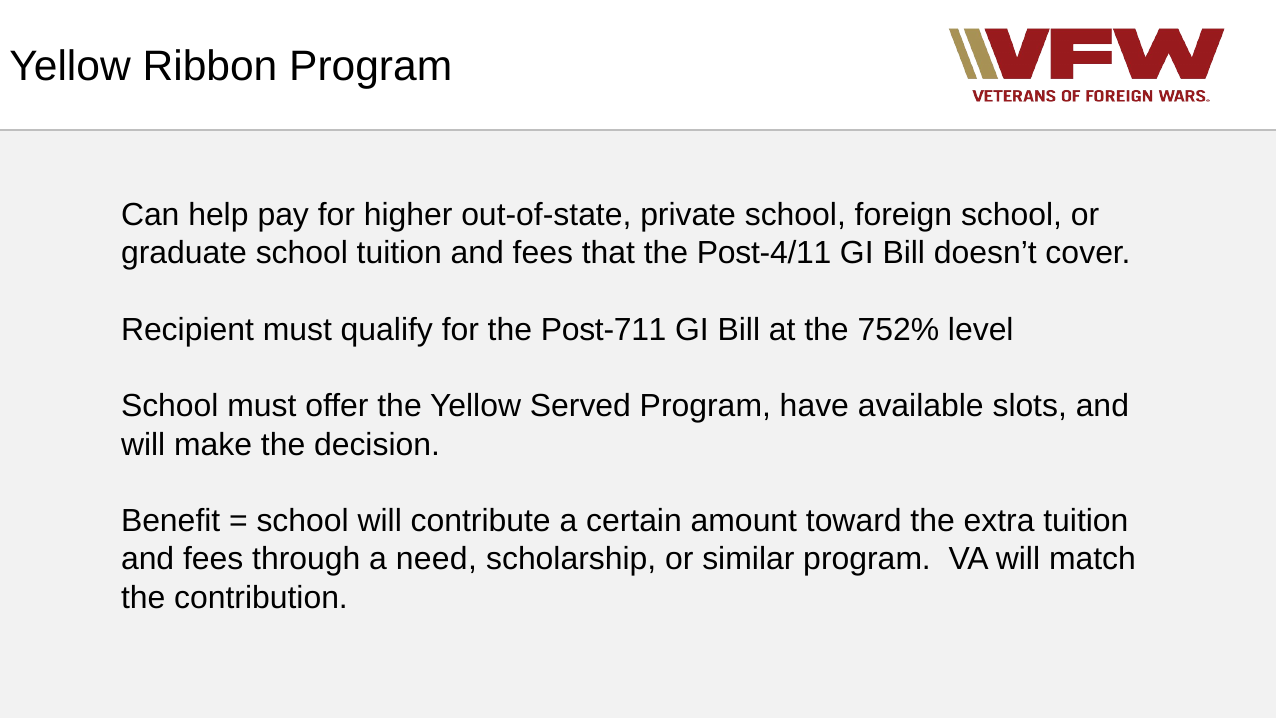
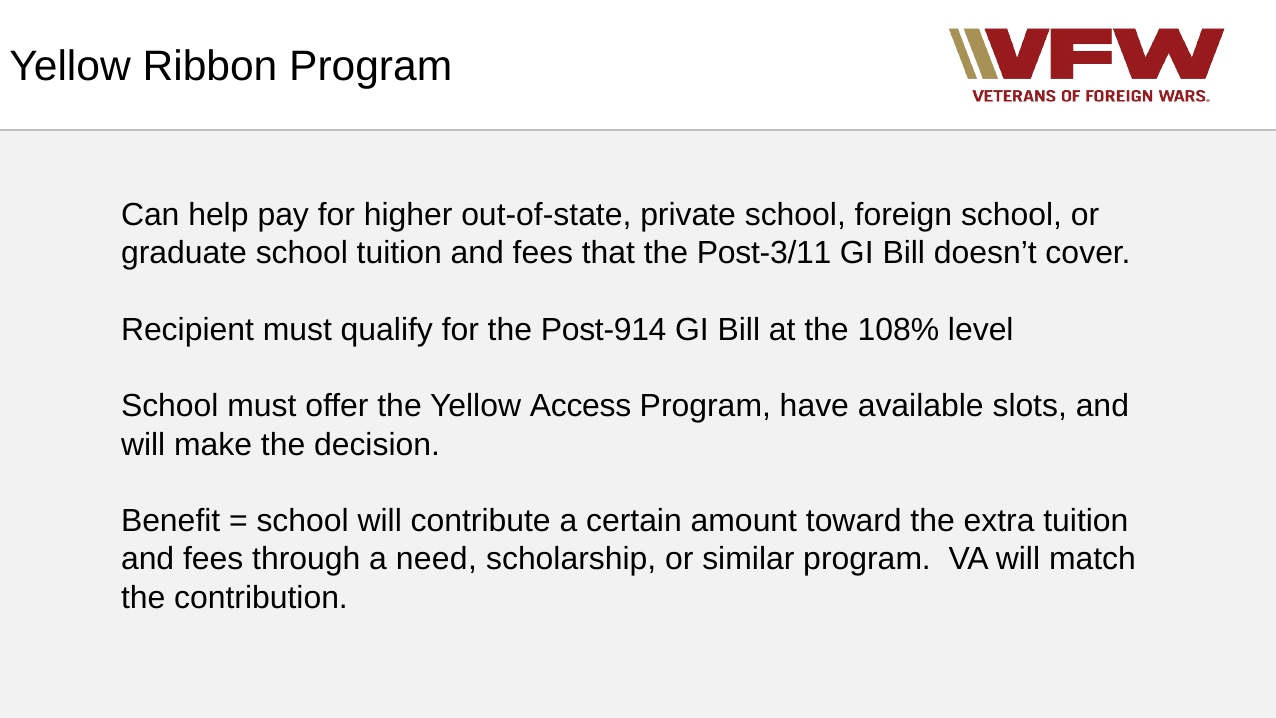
Post-4/11: Post-4/11 -> Post-3/11 (764, 253)
Post-711: Post-711 -> Post-914 (604, 330)
752%: 752% -> 108% (898, 330)
Served: Served -> Access (581, 406)
